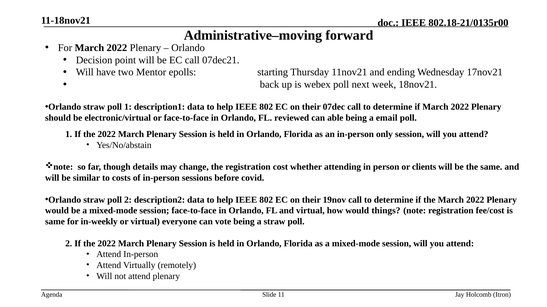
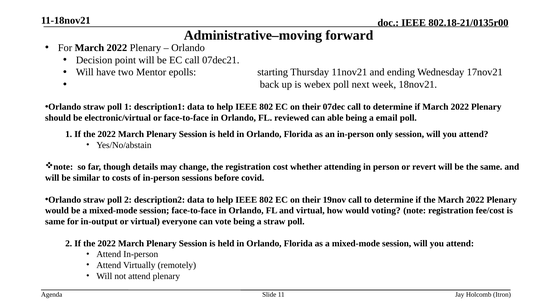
clients: clients -> revert (424, 167)
things: things -> voting (386, 211)
in-weekly: in-weekly -> in-output (99, 222)
